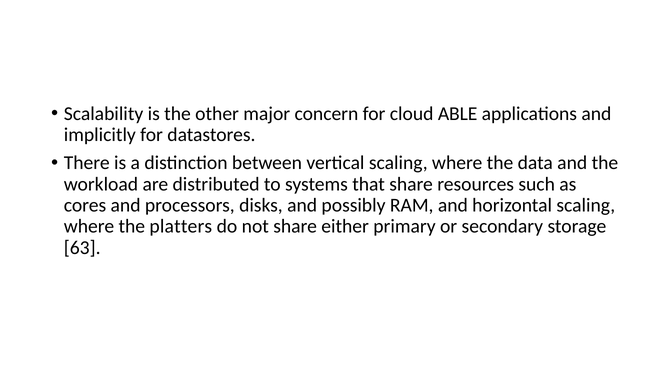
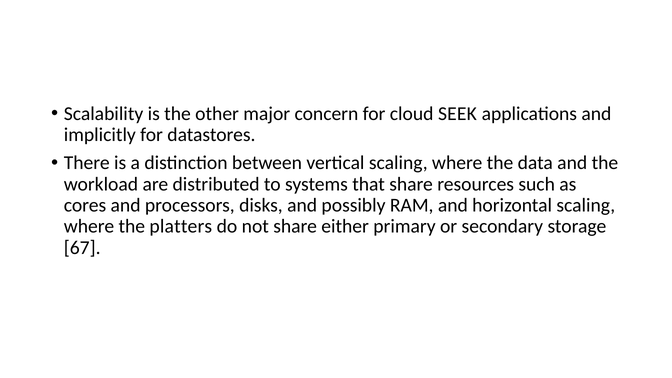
ABLE: ABLE -> SEEK (457, 114)
63: 63 -> 67 (82, 248)
